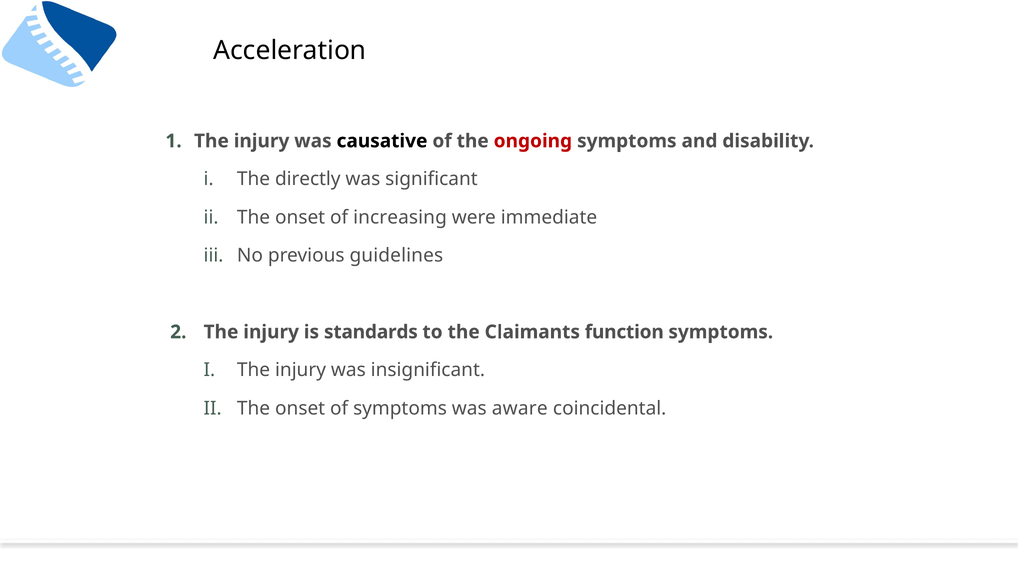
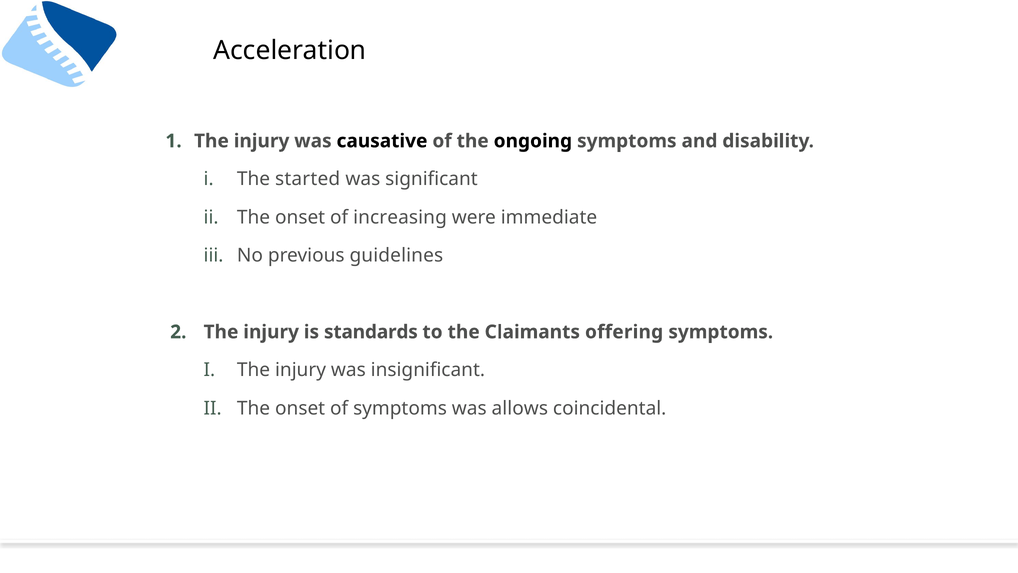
ongoing colour: red -> black (533, 141)
directly: directly -> started (308, 179)
function: function -> offering (624, 332)
aware: aware -> allows (520, 408)
